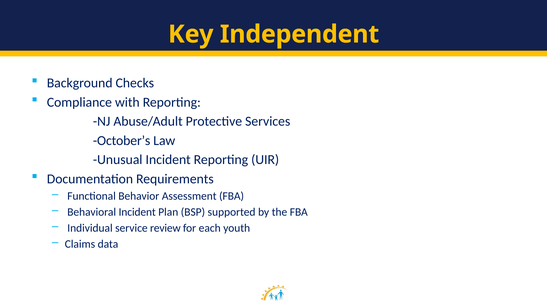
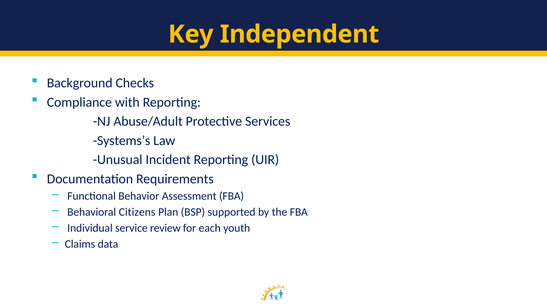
October’s: October’s -> Systems’s (122, 140)
Behavioral Incident: Incident -> Citizens (137, 212)
